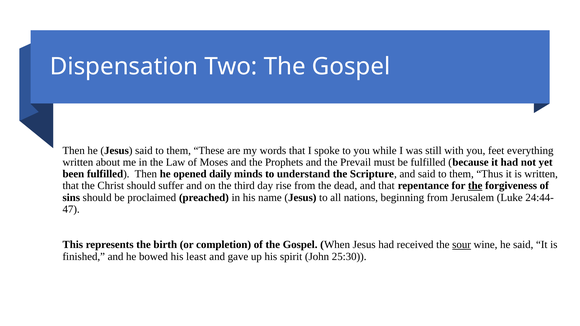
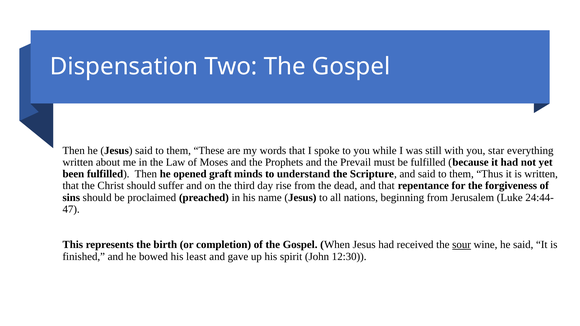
feet: feet -> star (496, 151)
daily: daily -> graft (220, 174)
the underline: present -> none (475, 186)
25:30: 25:30 -> 12:30 (349, 257)
